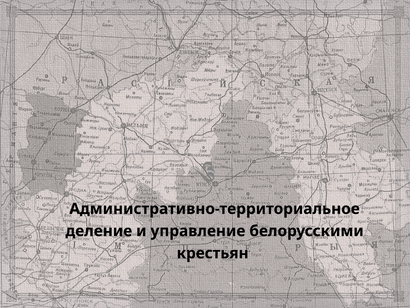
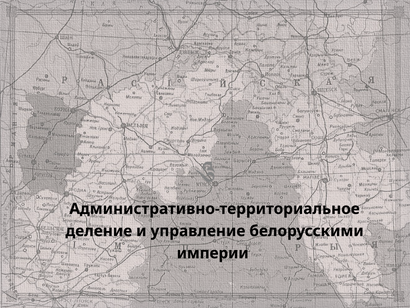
крестьян: крестьян -> империи (213, 253)
